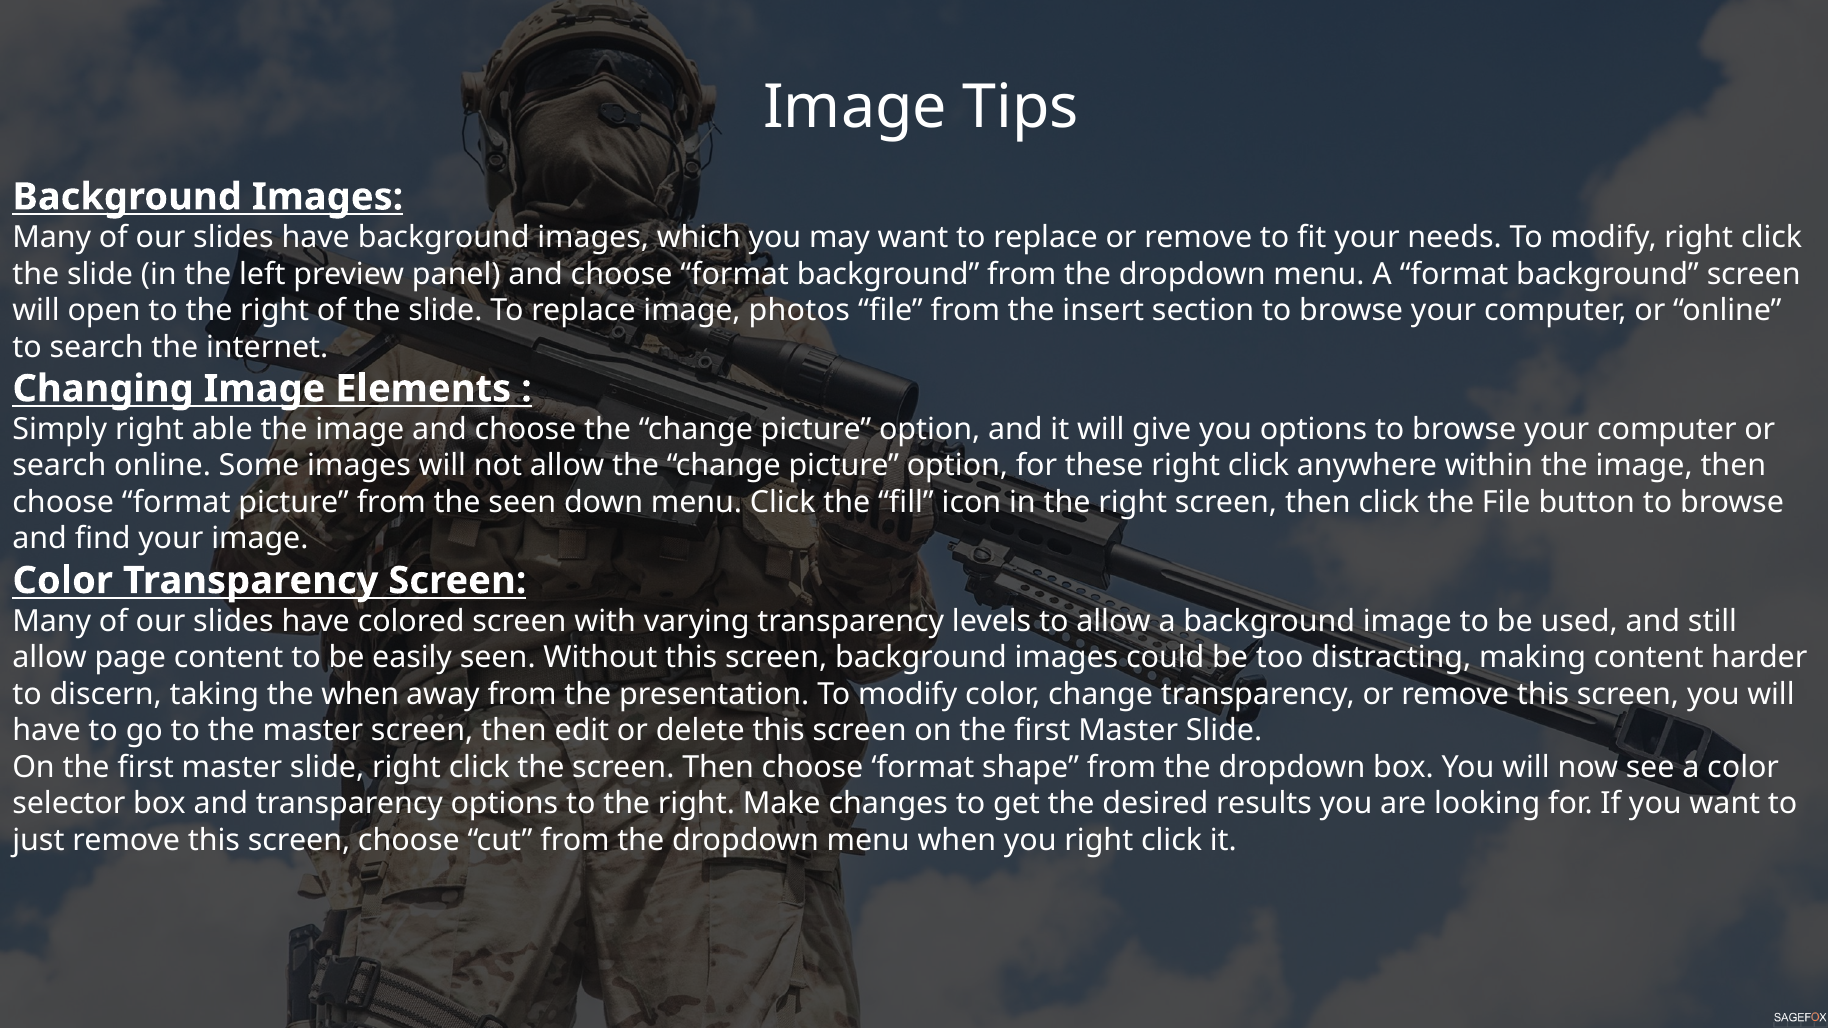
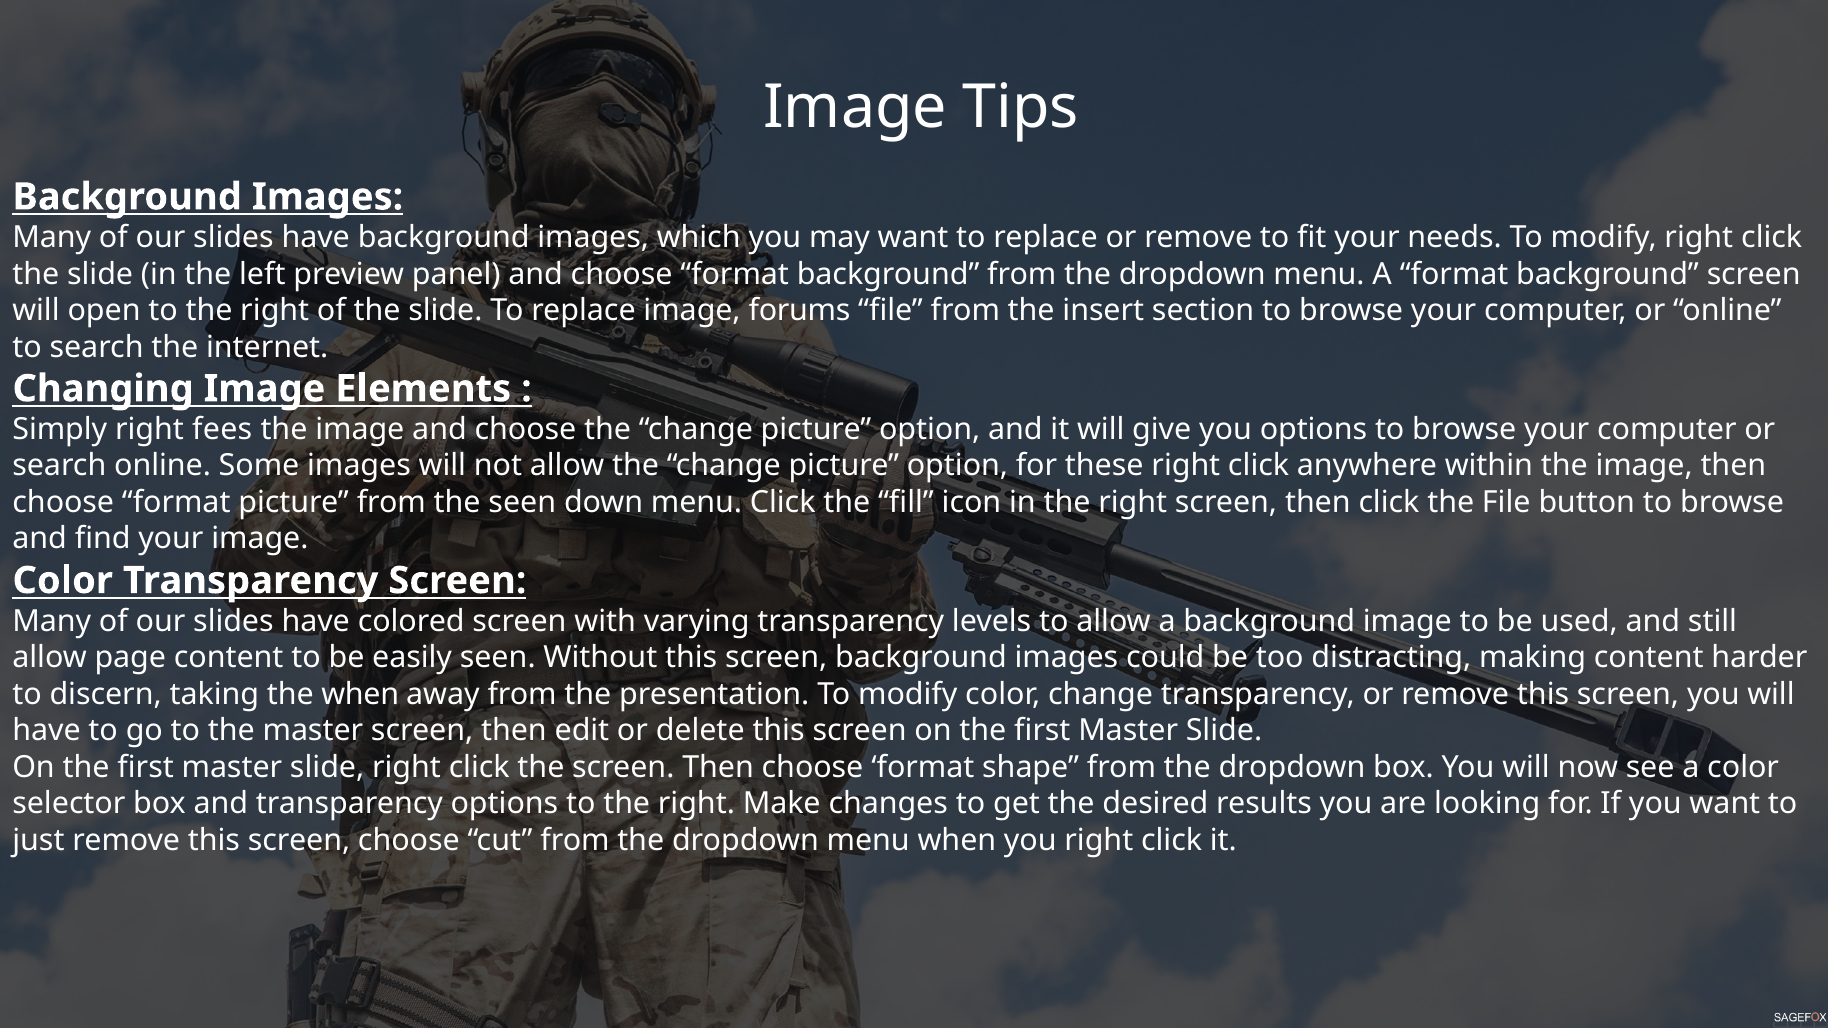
photos: photos -> forums (800, 311)
able: able -> fees (222, 429)
